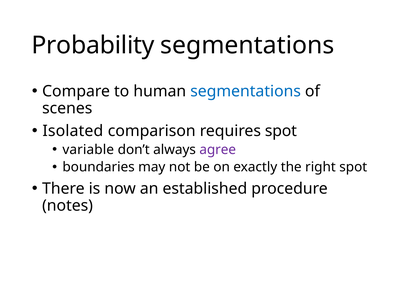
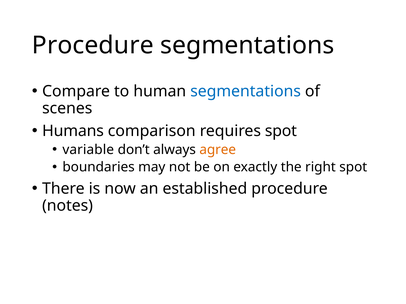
Probability: Probability -> Procedure (93, 45)
Isolated: Isolated -> Humans (73, 131)
agree colour: purple -> orange (218, 150)
